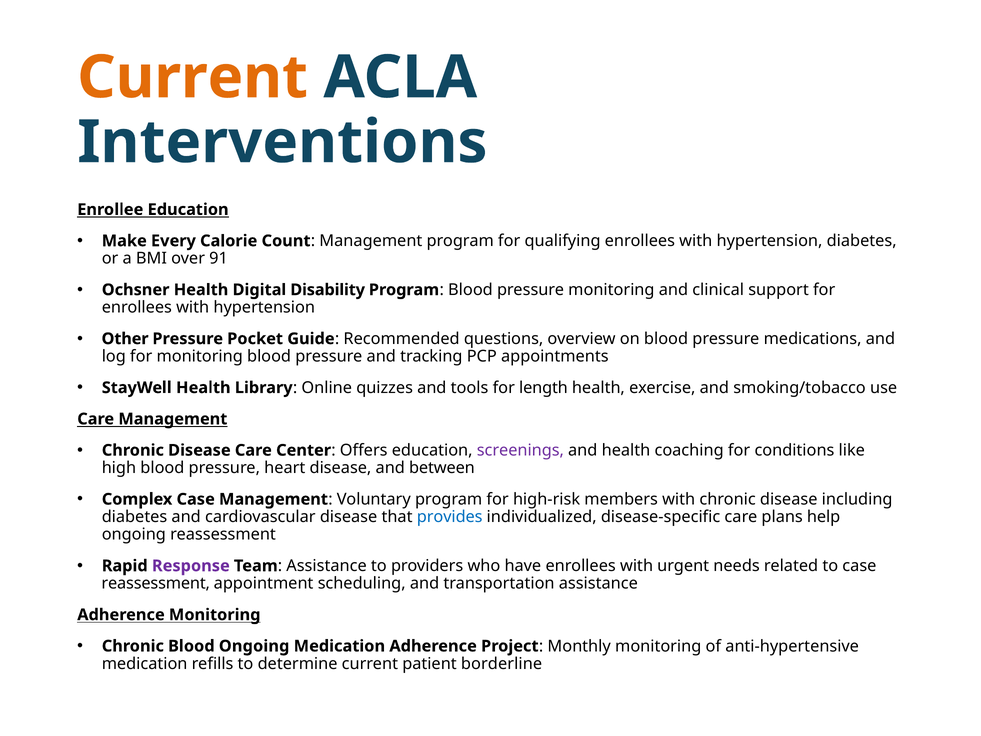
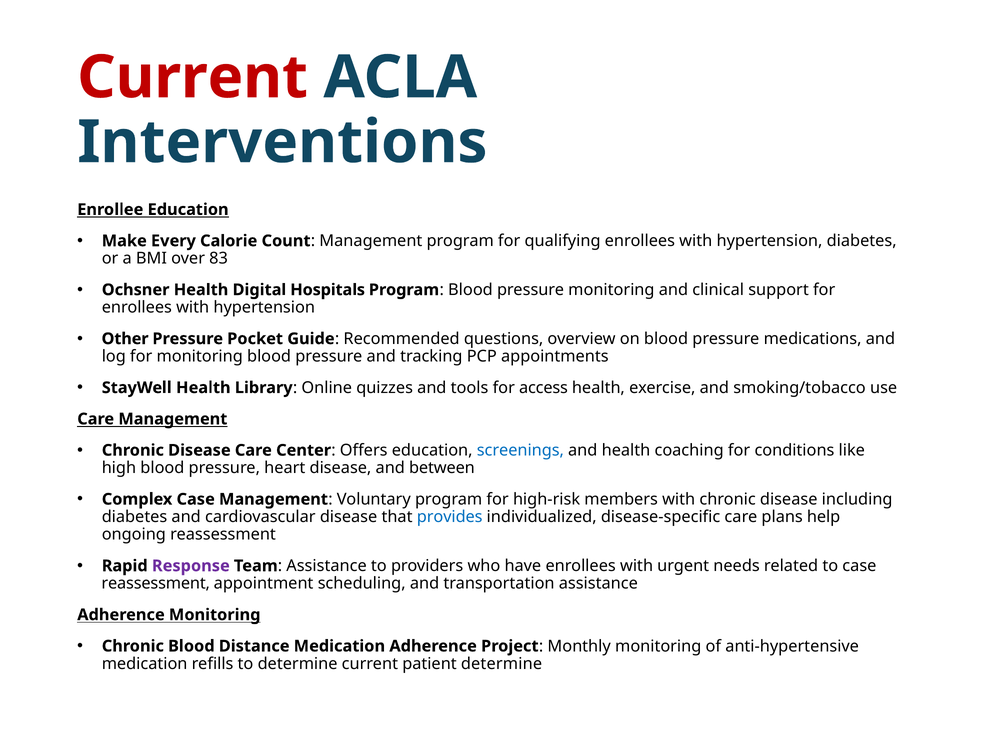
Current colour: orange -> red (193, 77)
91: 91 -> 83 (219, 258)
Disability: Disability -> Hospitals (328, 290)
length: length -> access (543, 388)
screenings colour: purple -> blue (520, 450)
Blood Ongoing: Ongoing -> Distance (254, 646)
patient borderline: borderline -> determine (502, 664)
